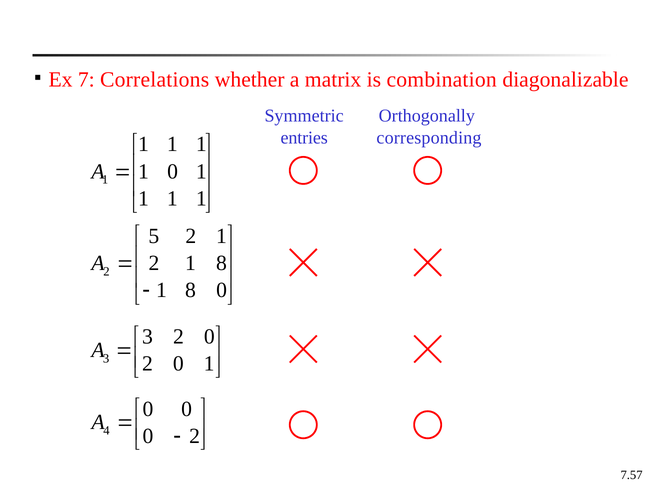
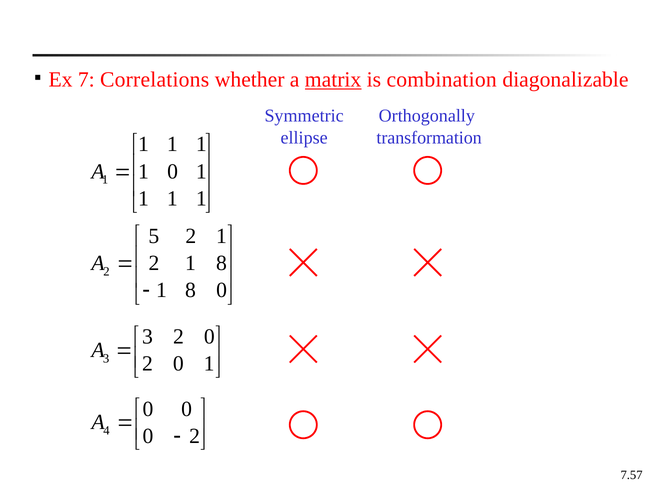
matrix underline: none -> present (333, 80)
entries: entries -> ellipse (304, 138)
corresponding: corresponding -> transformation (429, 138)
